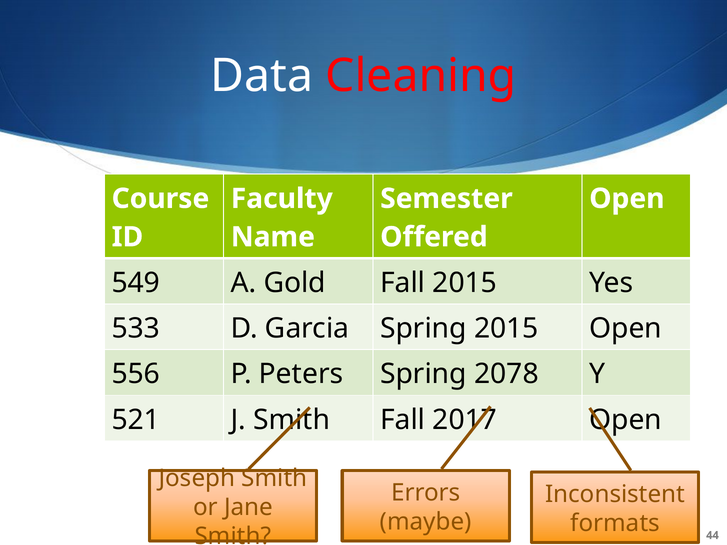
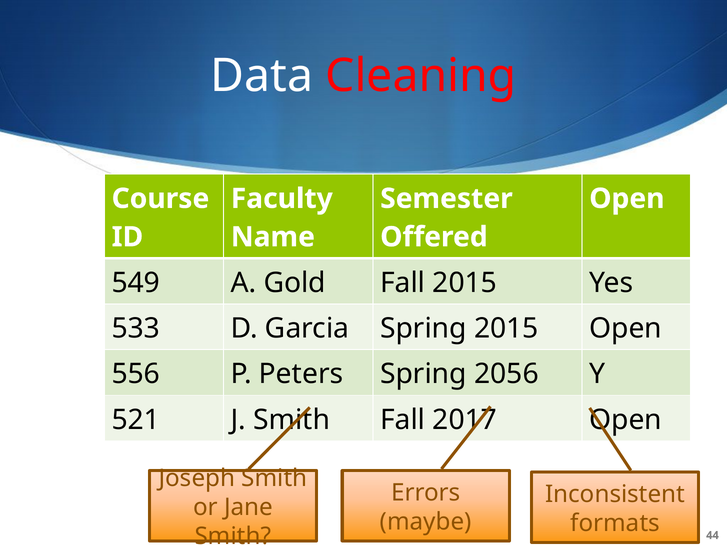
2078: 2078 -> 2056 (506, 374)
